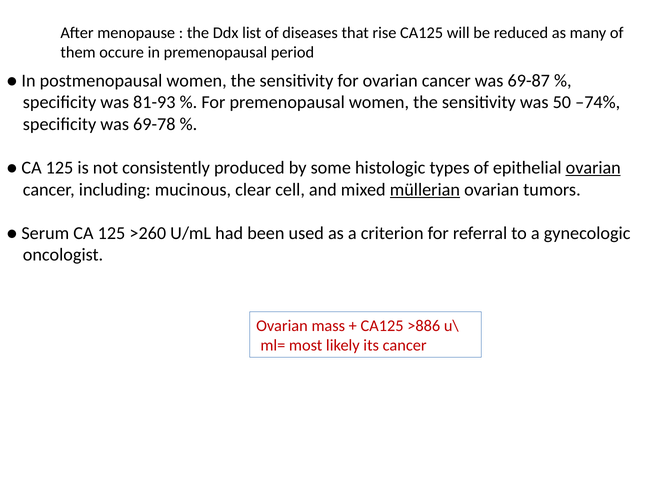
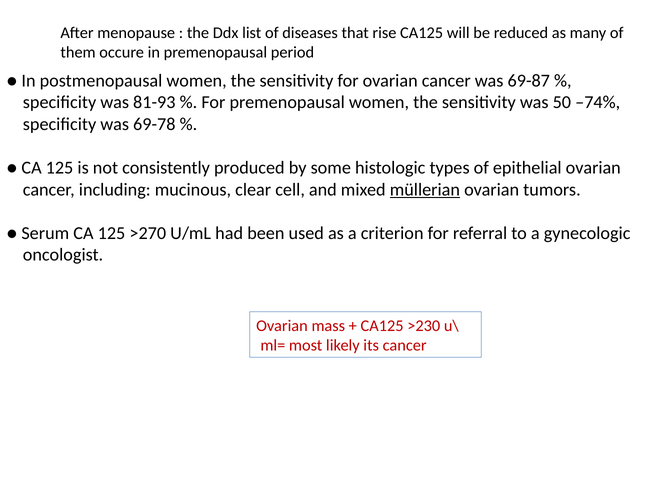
ovarian underline: present -> none (593, 168)
>260: >260 -> >270 (148, 233)
>886: >886 -> >230 (424, 326)
